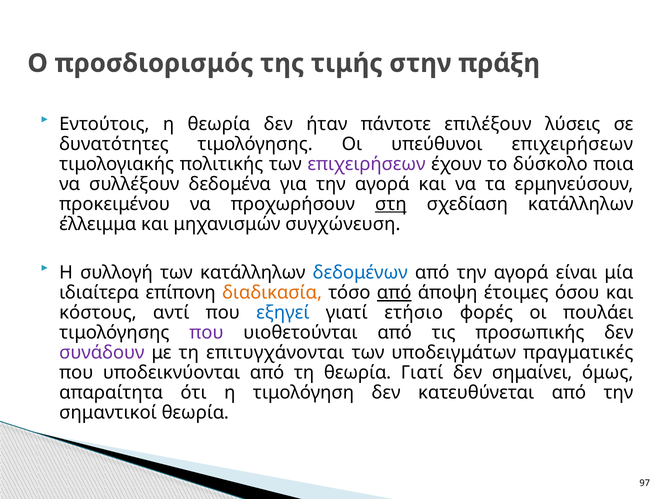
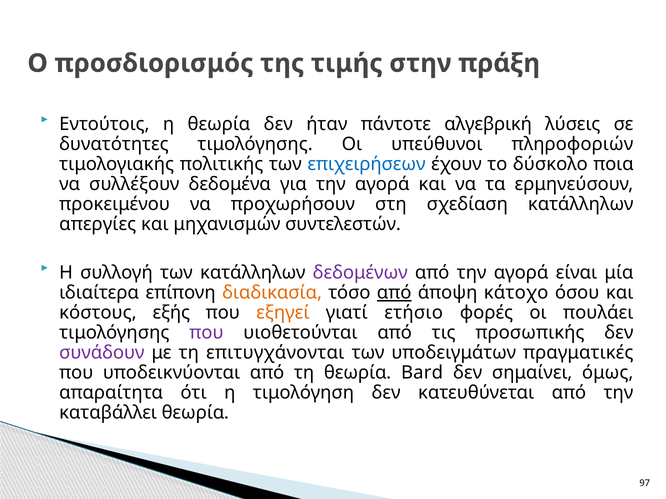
επιλέξουν: επιλέξουν -> αλγεβρική (488, 124)
υπεύθυνοι επιχειρήσεων: επιχειρήσεων -> πληροφοριών (572, 144)
επιχειρήσεων colour: purple -> blue (366, 164)
στη underline: present -> none (391, 204)
έλλειμμα: έλλειμμα -> απεργίες (98, 224)
συγχώνευση: συγχώνευση -> συντελεστών (343, 224)
δεδομένων colour: blue -> purple (360, 273)
έτοιμες: έτοιμες -> κάτοχο (516, 293)
αντί: αντί -> εξής (171, 313)
εξηγεί colour: blue -> orange (283, 313)
θεωρία Γιατί: Γιατί -> Bard (422, 373)
σημαντικοί: σημαντικοί -> καταβάλλει (108, 413)
